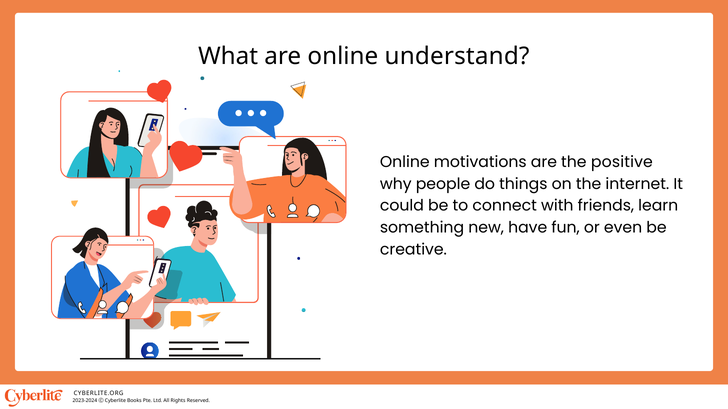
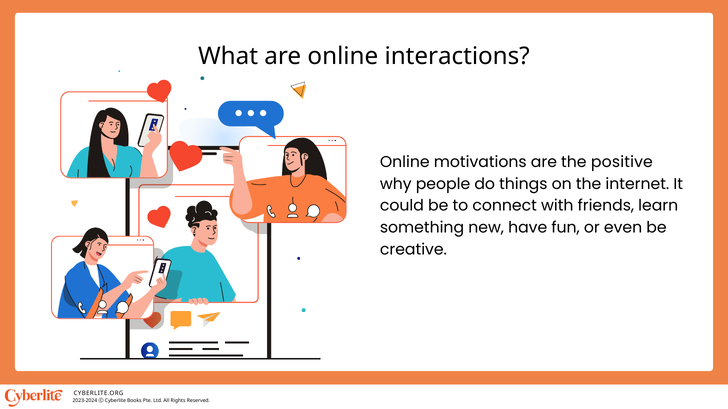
understand: understand -> interactions (457, 56)
